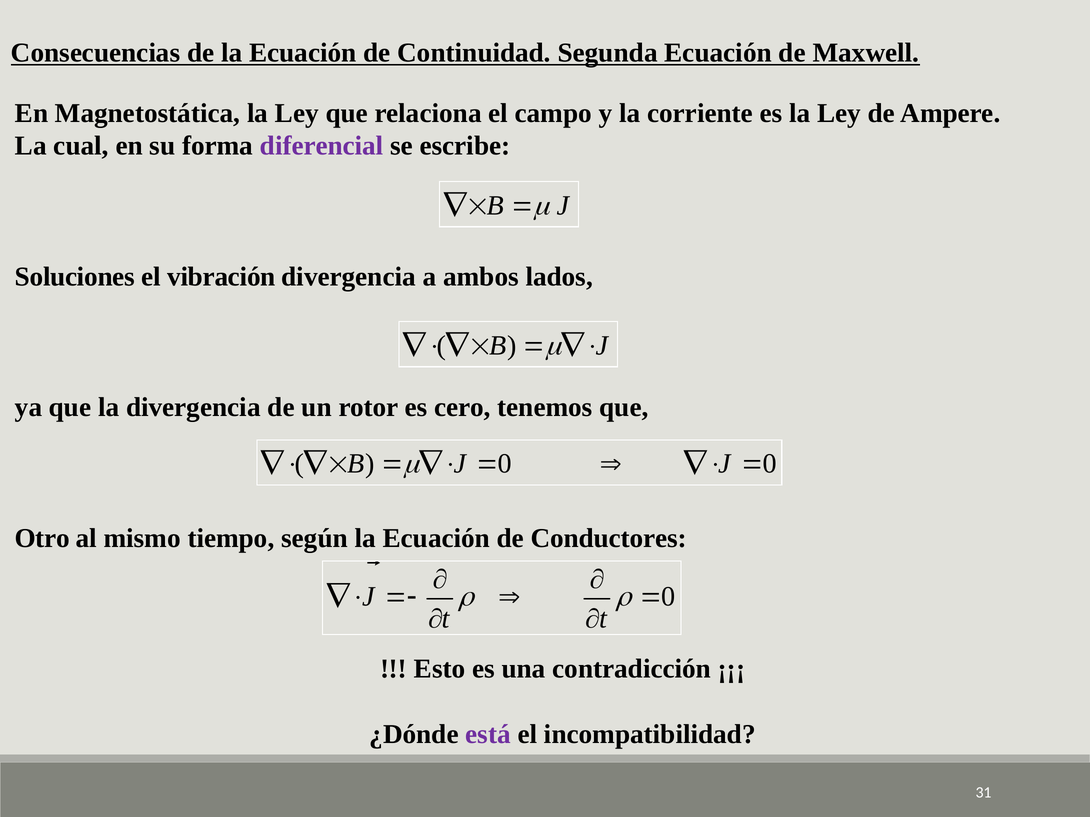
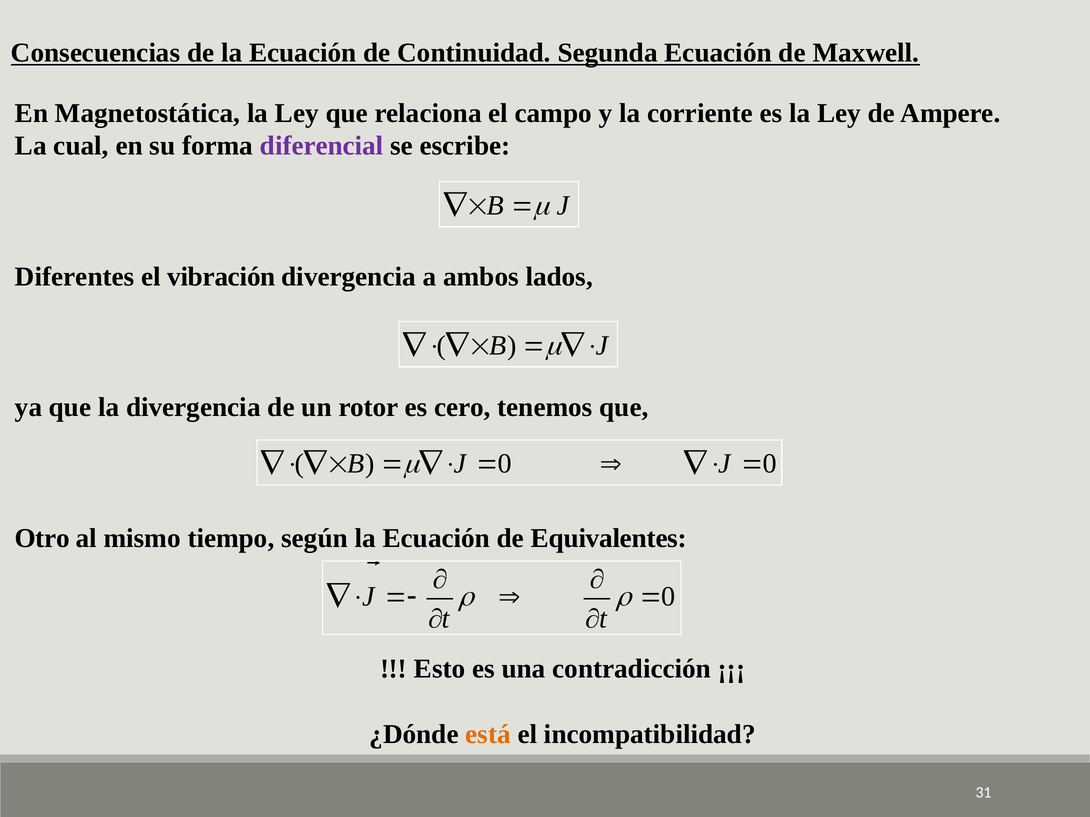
Soluciones: Soluciones -> Diferentes (75, 277)
Conductores: Conductores -> Equivalentes (609, 538)
está colour: purple -> orange (488, 735)
